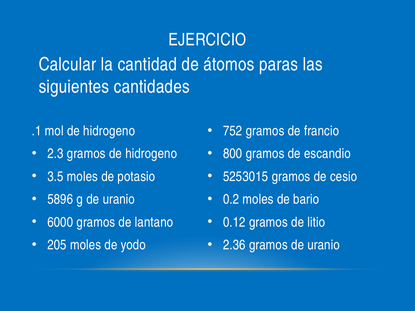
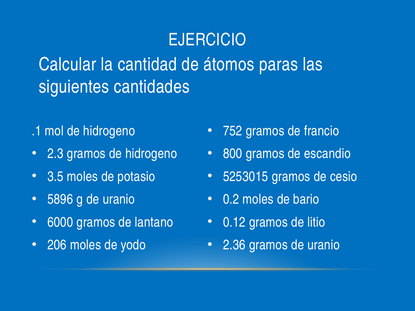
205: 205 -> 206 (57, 245)
